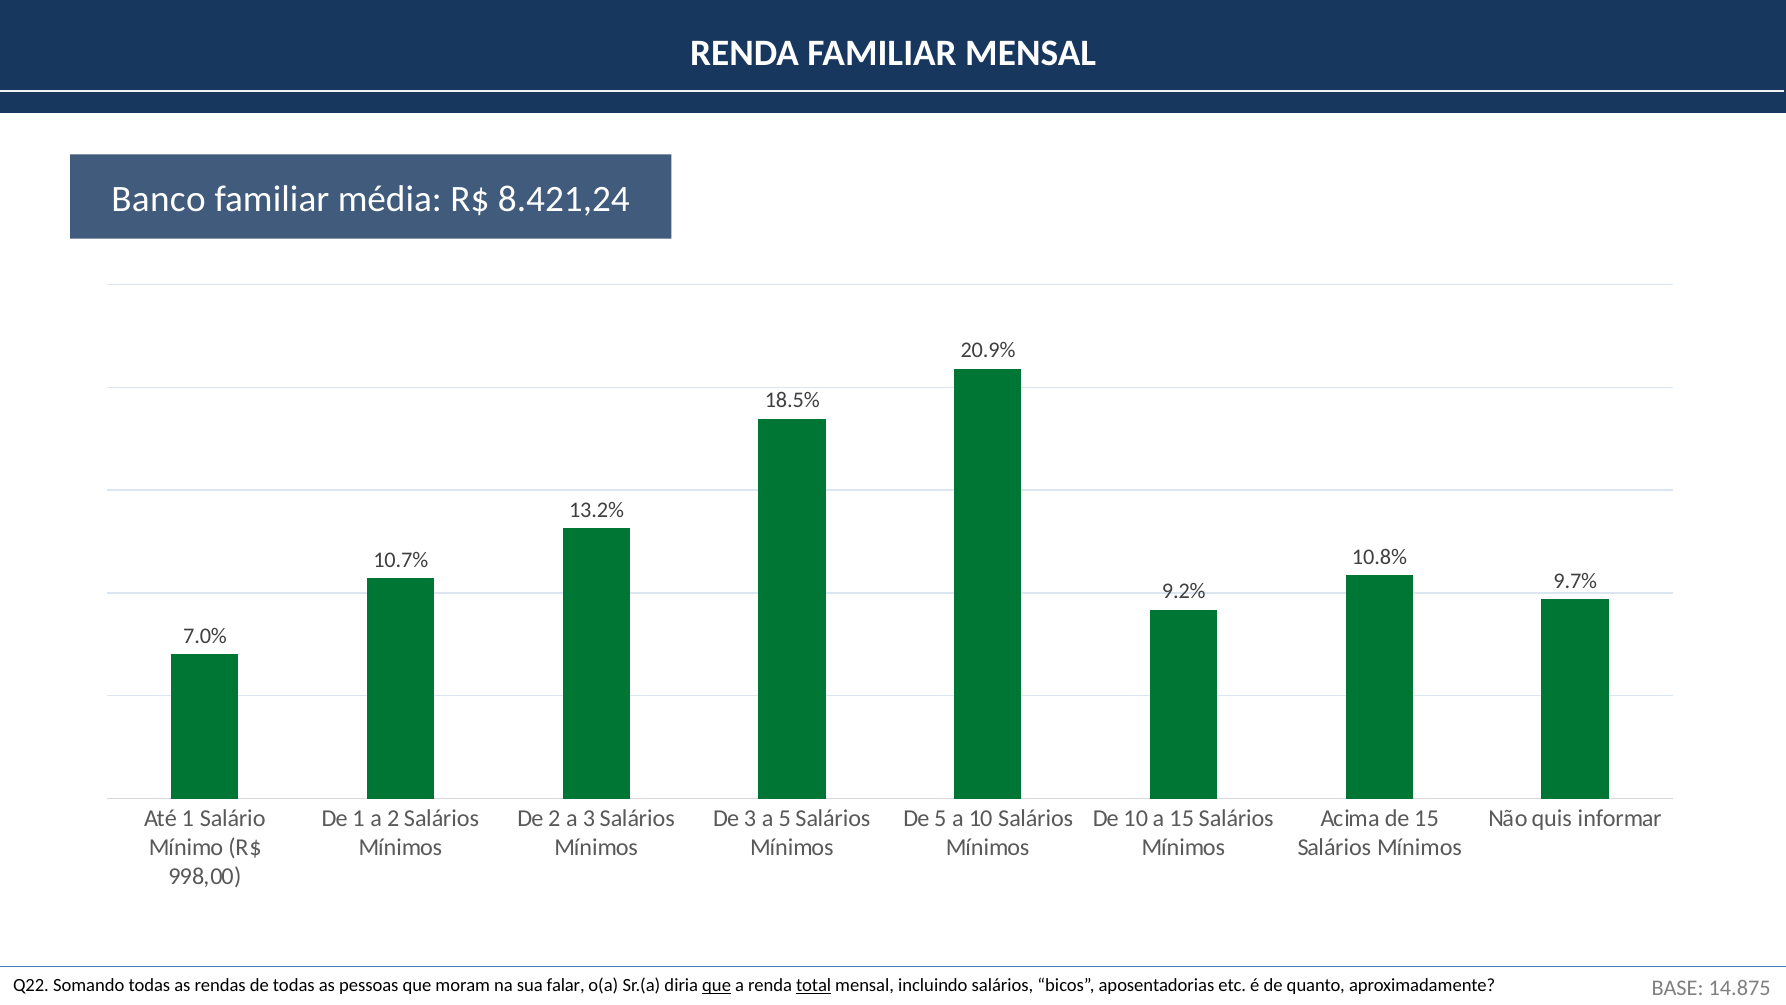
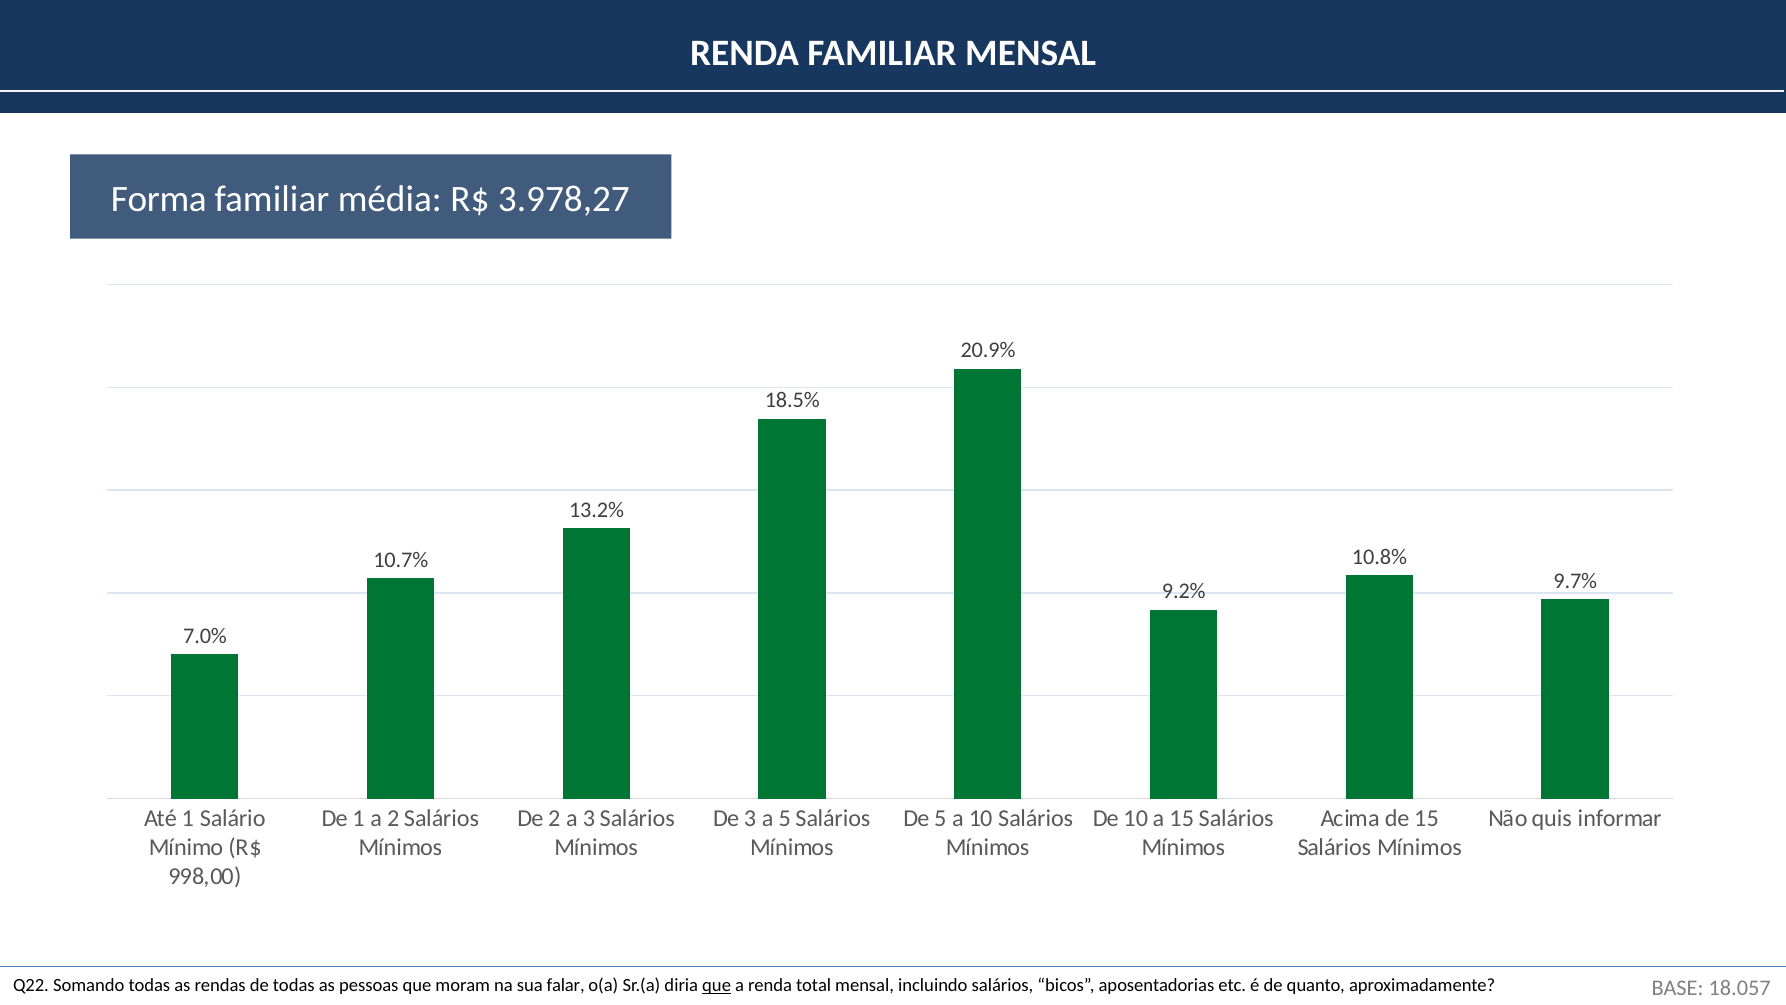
Banco: Banco -> Forma (159, 199)
8.421,24: 8.421,24 -> 3.978,27 (564, 199)
total underline: present -> none (814, 986)
14.875: 14.875 -> 18.057 (1740, 988)
